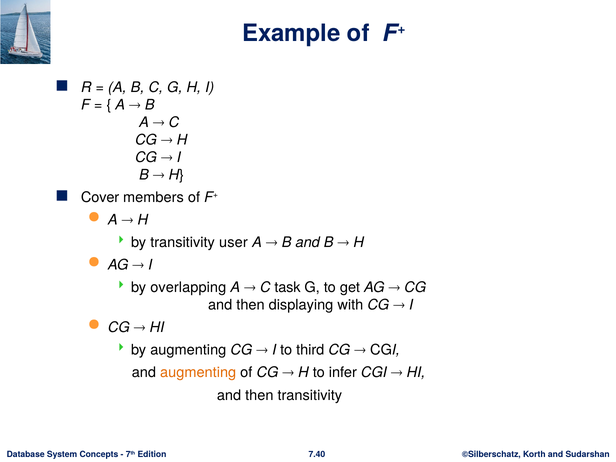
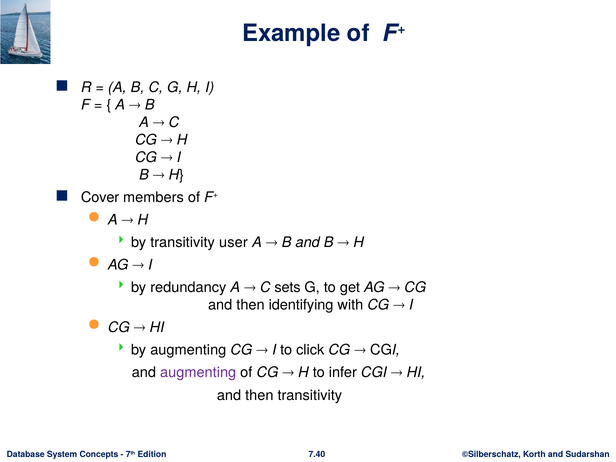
overlapping: overlapping -> redundancy (188, 288)
task: task -> sets (288, 288)
displaying: displaying -> identifying (301, 305)
third: third -> click (310, 350)
augmenting colour: orange -> purple (198, 373)
